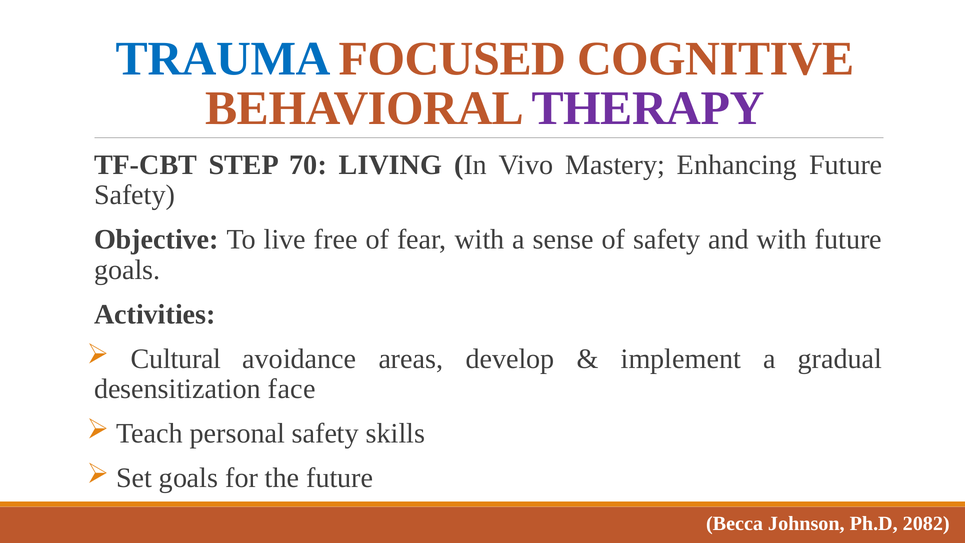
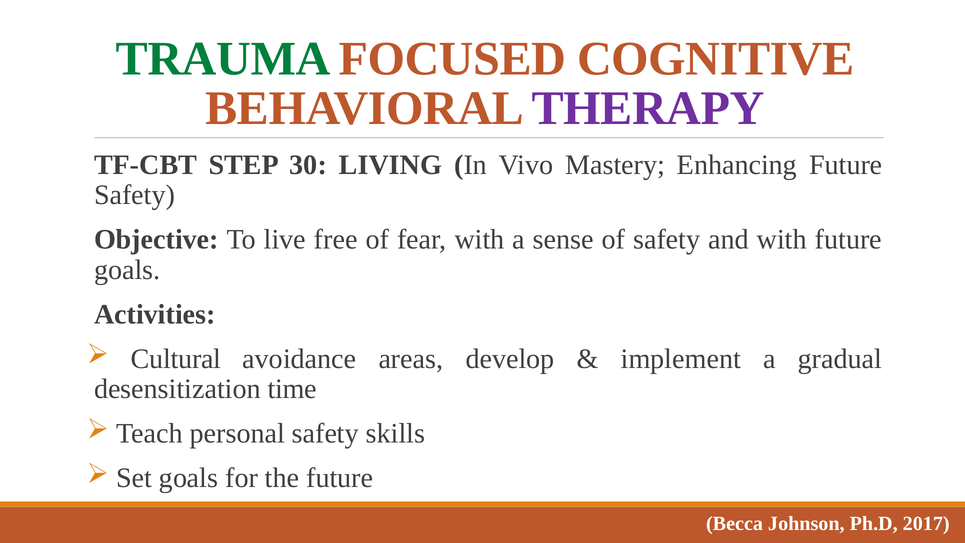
TRAUMA colour: blue -> green (223, 59)
70: 70 -> 30 (308, 165)
face: face -> time (292, 389)
2082: 2082 -> 2017 (926, 524)
